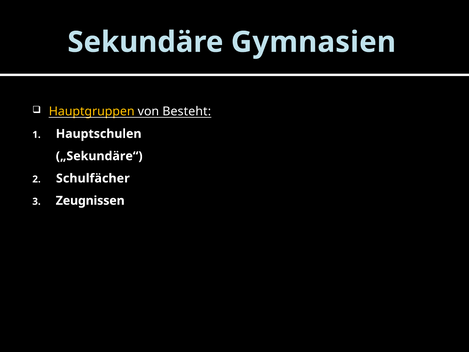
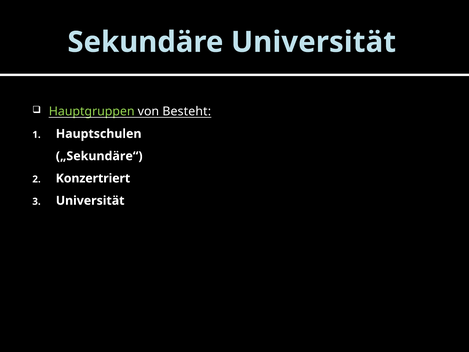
Sekundäre Gymnasien: Gymnasien -> Universität (313, 42)
Hauptgruppen colour: yellow -> light green (92, 111)
Schulfächer: Schulfächer -> Konzertriert (93, 178)
Zeugnissen: Zeugnissen -> Universität (90, 201)
